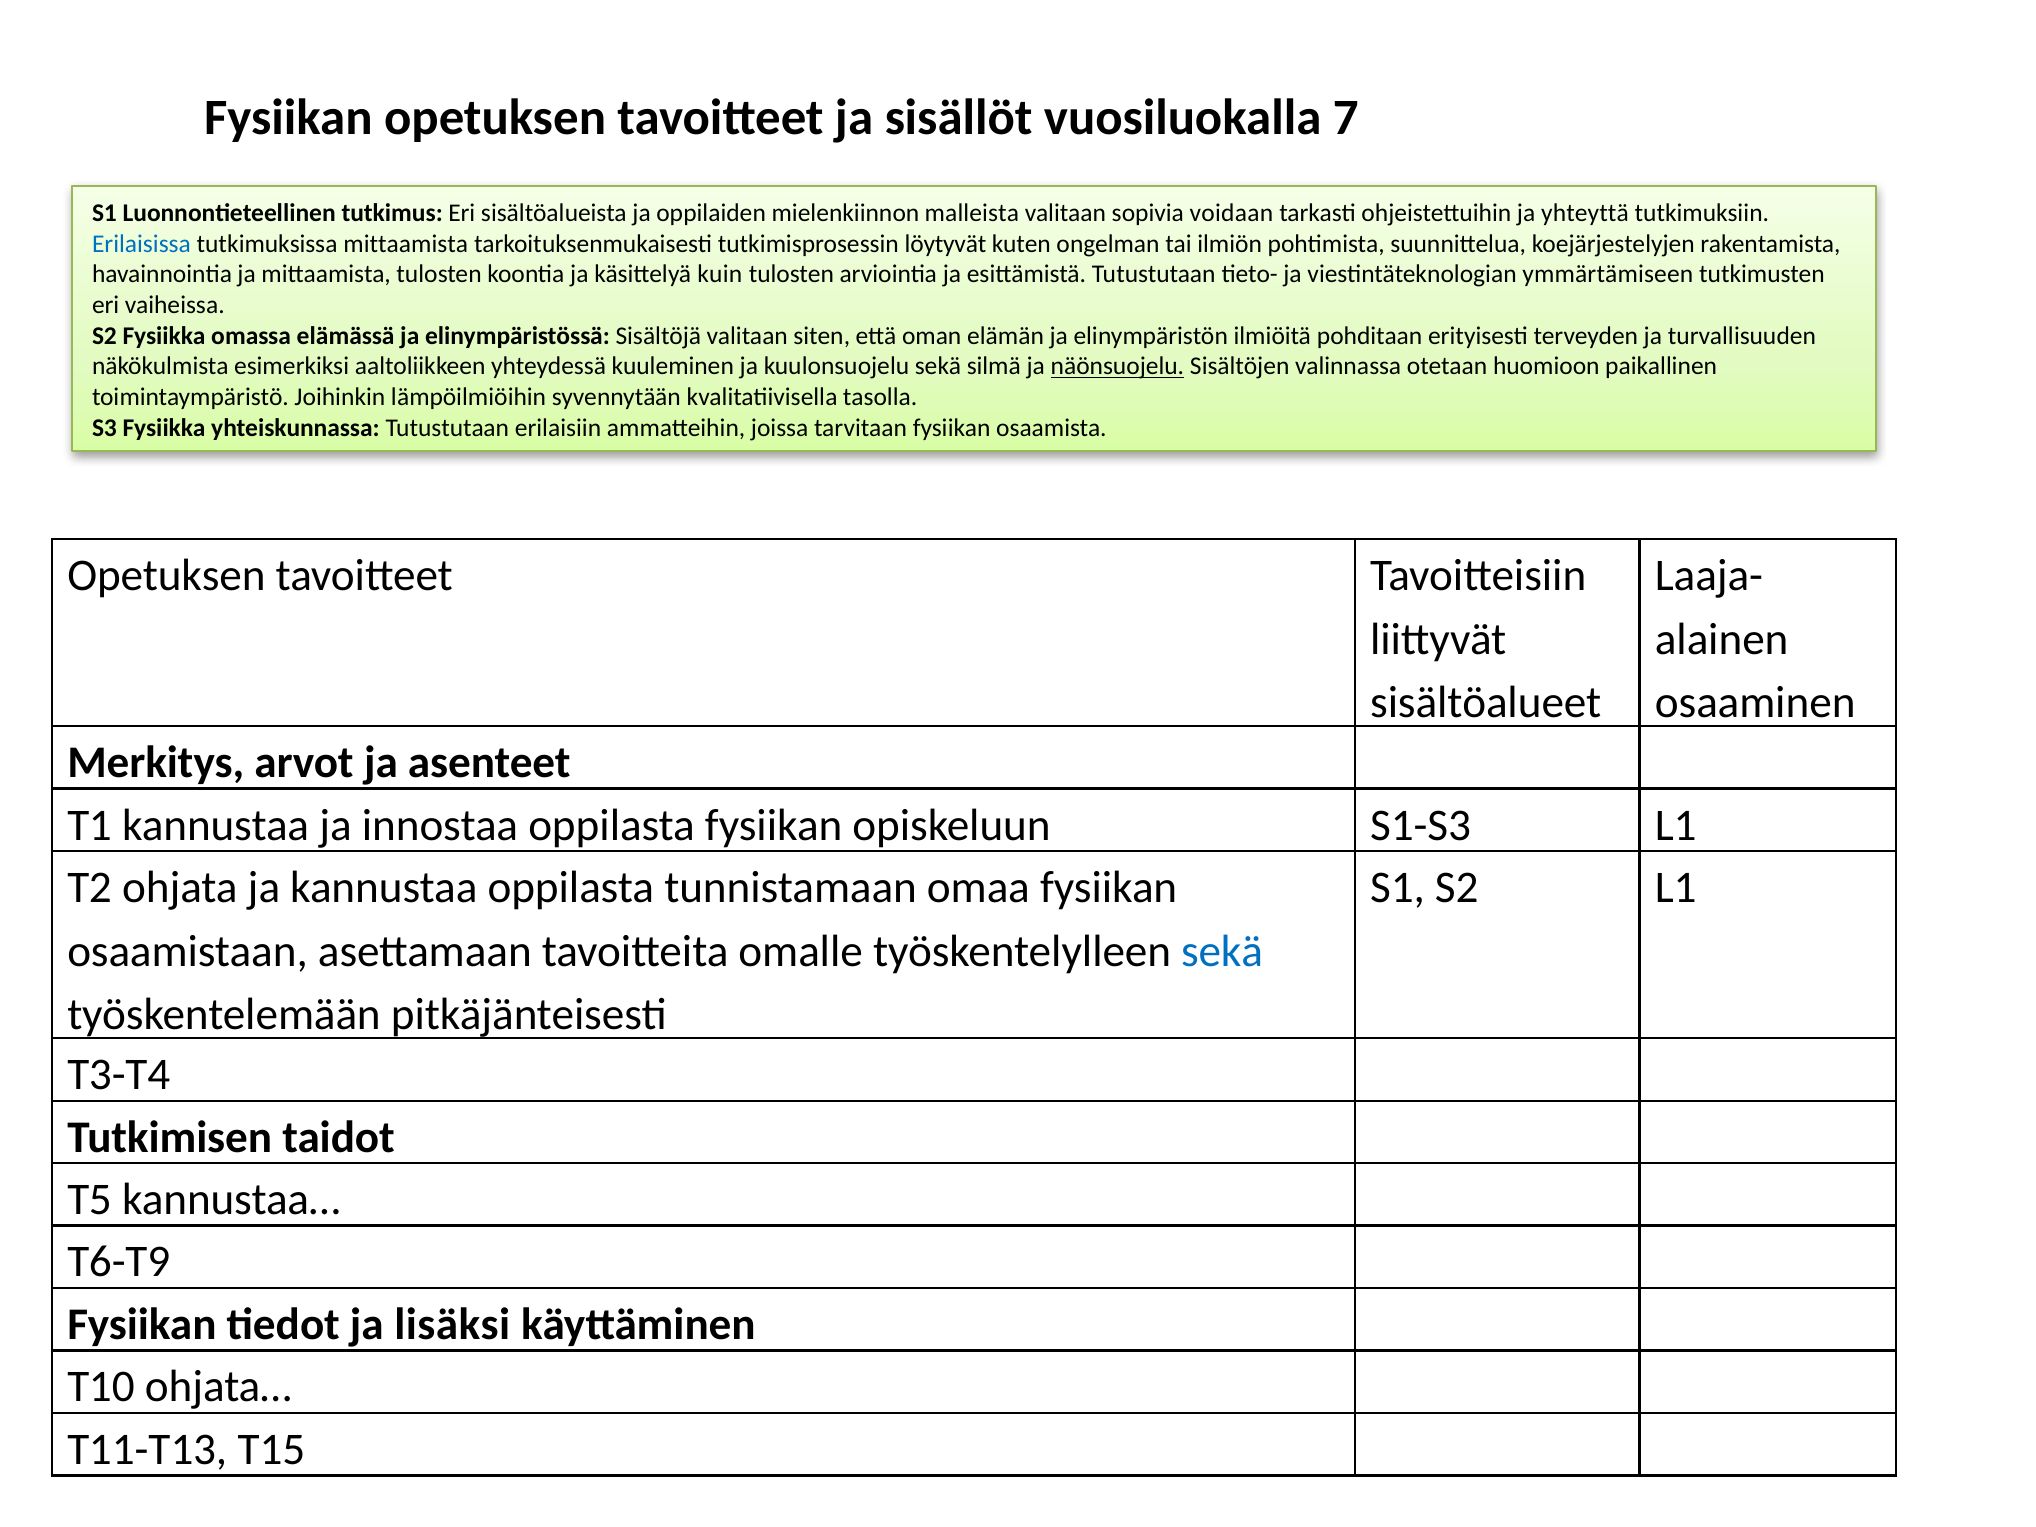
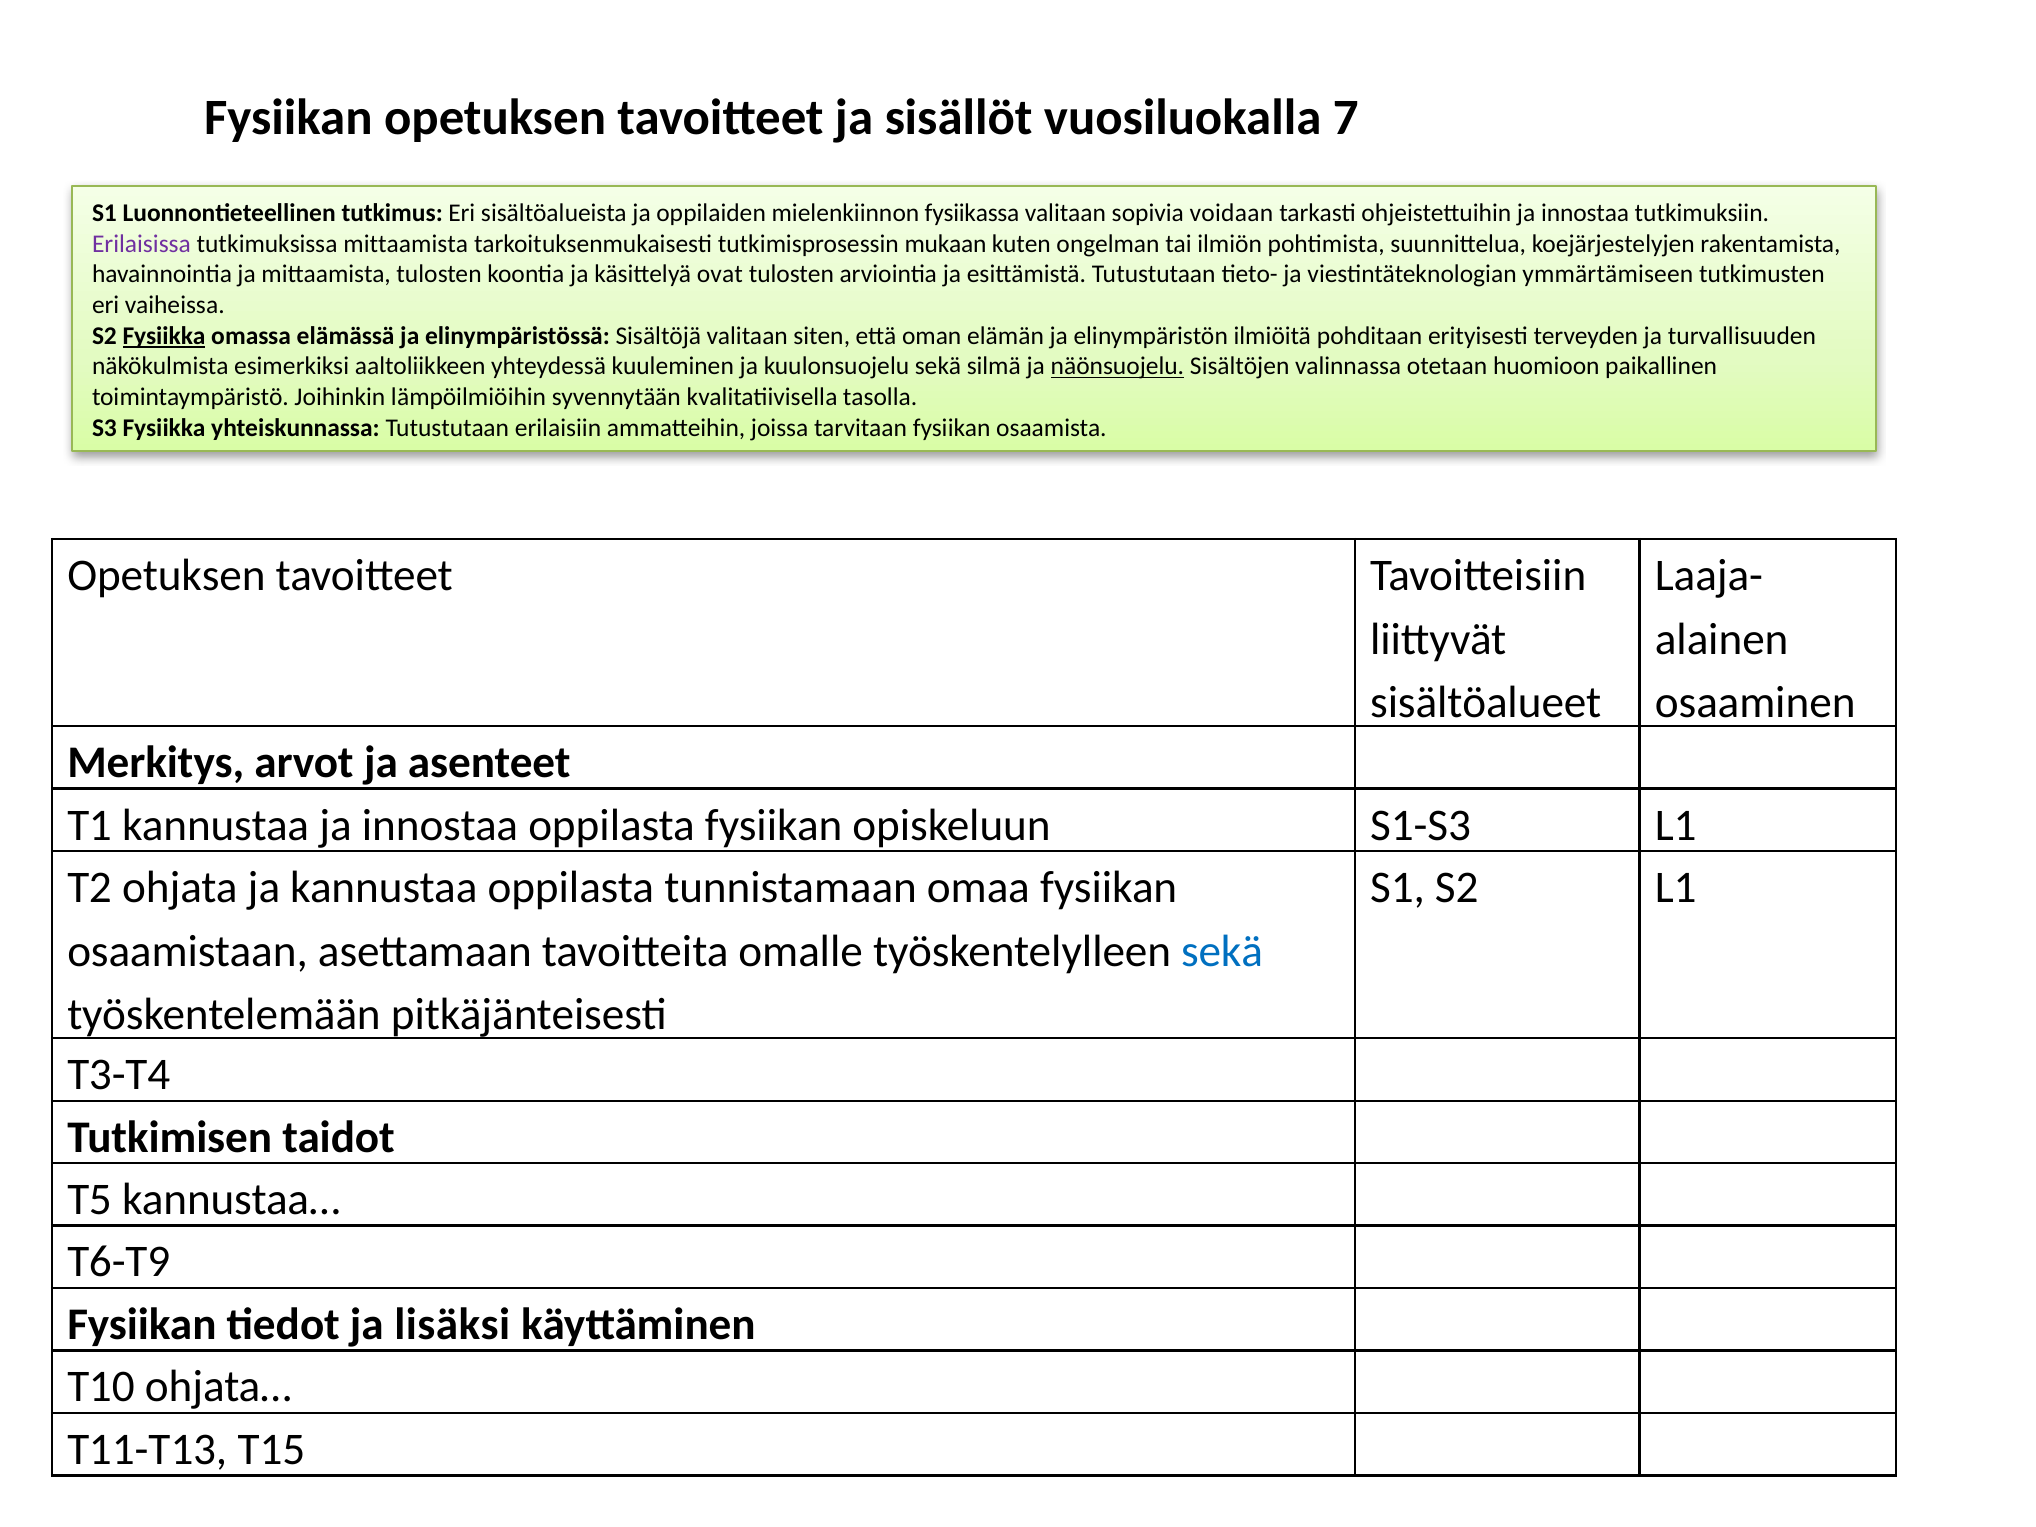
malleista: malleista -> fysiikassa (972, 213)
ohjeistettuihin ja yhteyttä: yhteyttä -> innostaa (1585, 213)
Erilaisissa colour: blue -> purple (141, 244)
löytyvät: löytyvät -> mukaan (946, 244)
kuin: kuin -> ovat (720, 275)
Fysiikka underline: none -> present (164, 336)
